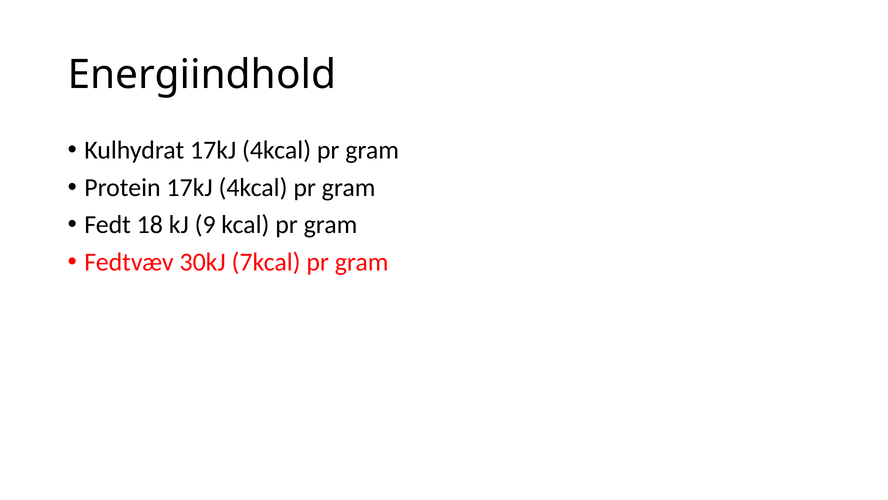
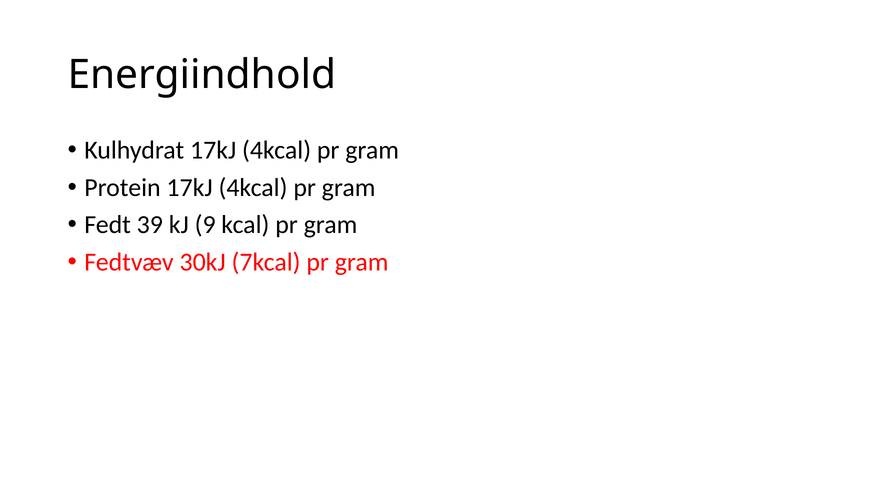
18: 18 -> 39 (150, 225)
